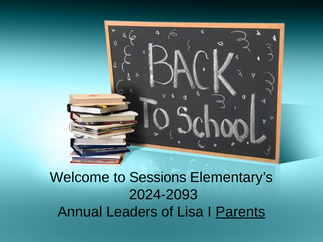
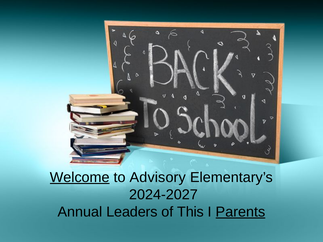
Welcome underline: none -> present (80, 178)
Sessions: Sessions -> Advisory (158, 178)
2024-2093: 2024-2093 -> 2024-2027 (163, 195)
Lisa: Lisa -> This (191, 212)
